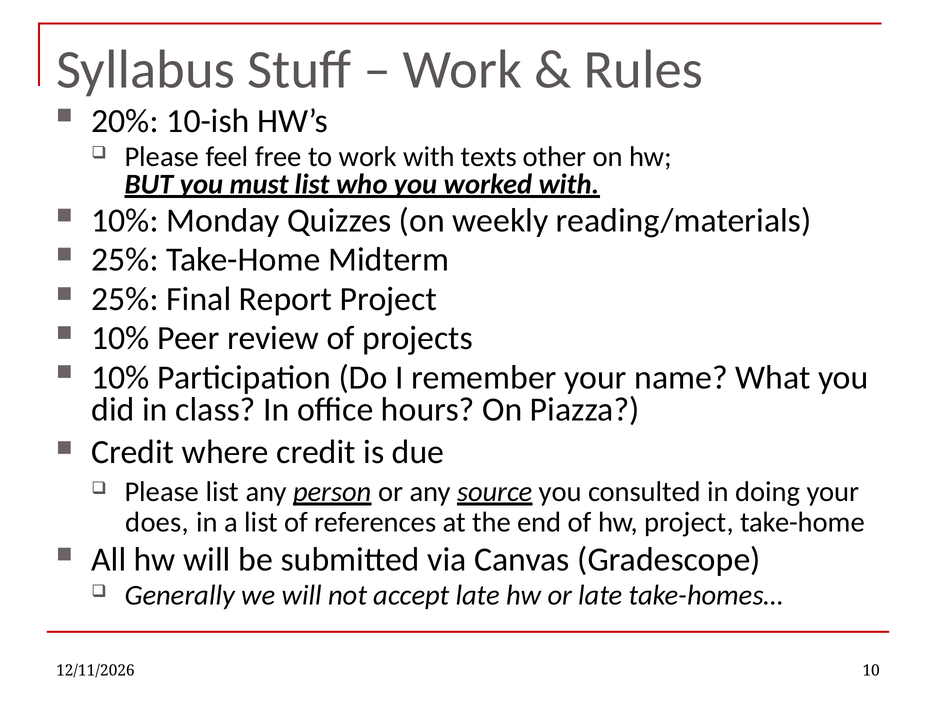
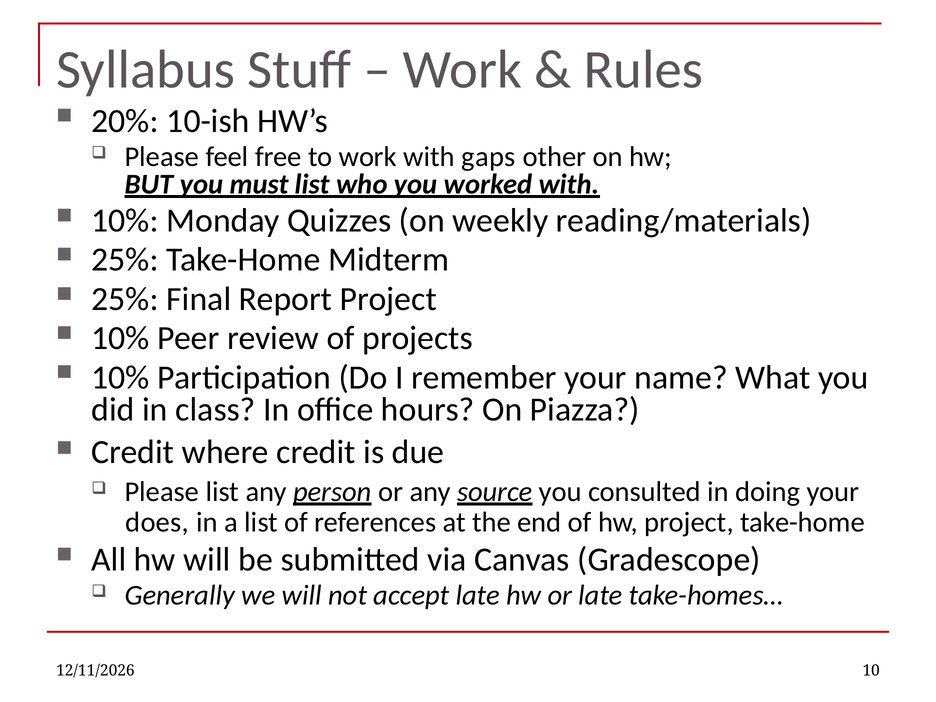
texts: texts -> gaps (489, 157)
